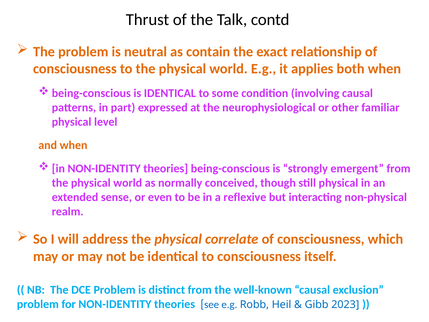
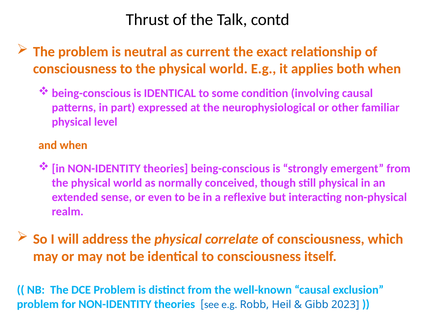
contain: contain -> current (208, 52)
